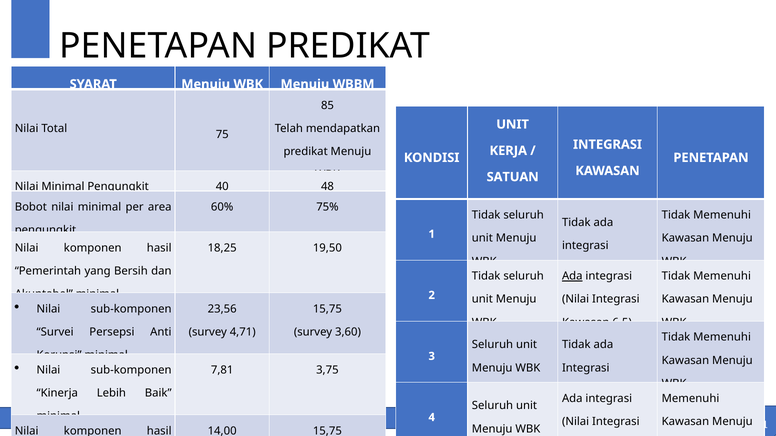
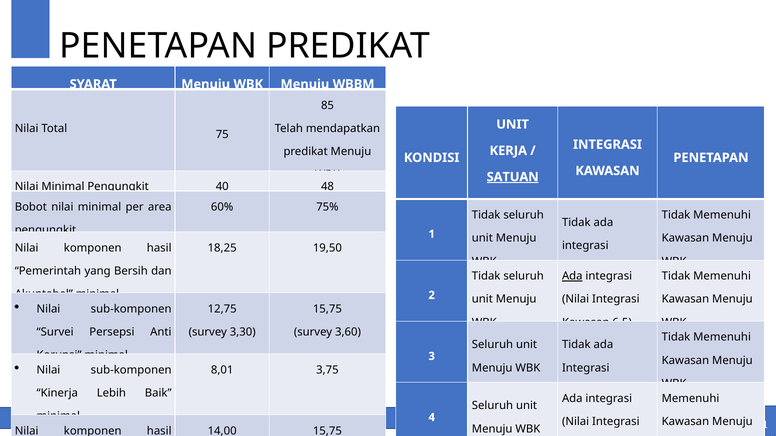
SATUAN underline: none -> present (513, 177)
23,56: 23,56 -> 12,75 (222, 309)
4,71: 4,71 -> 3,30 (243, 332)
7,81: 7,81 -> 8,01 (222, 370)
